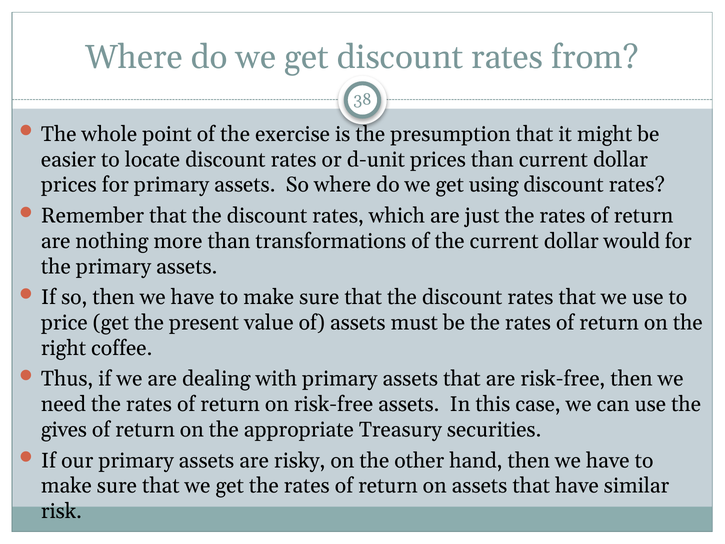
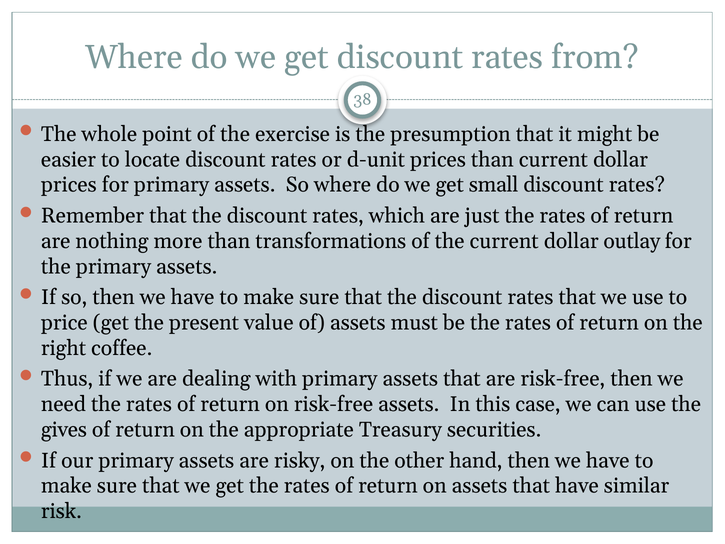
using: using -> small (494, 185)
would: would -> outlay (632, 241)
